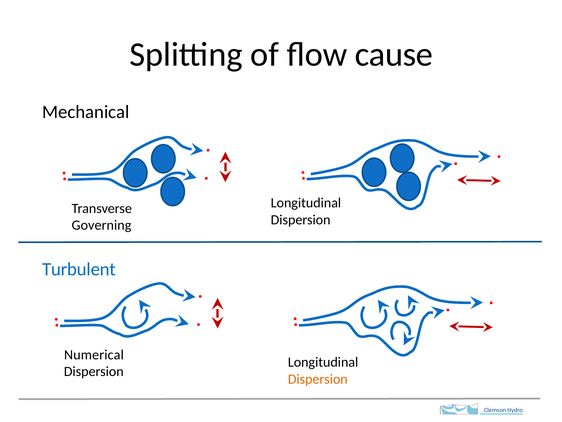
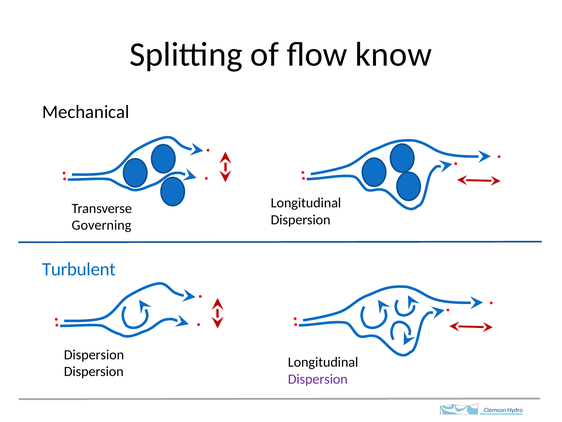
cause: cause -> know (394, 54)
Numerical: Numerical -> Dispersion (94, 354)
Dispersion colour: orange -> purple (318, 379)
